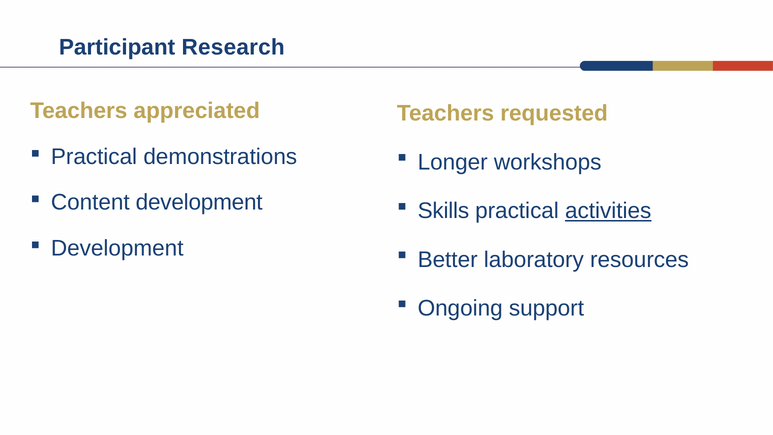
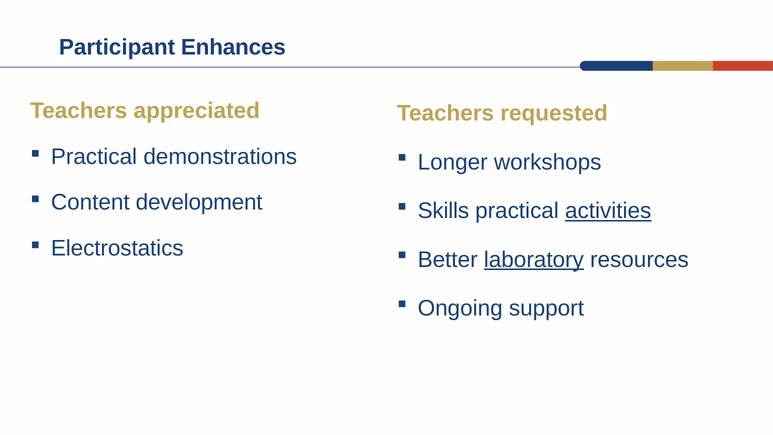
Research: Research -> Enhances (233, 47)
Development: Development -> Electrostatics (117, 248)
laboratory underline: none -> present (534, 259)
